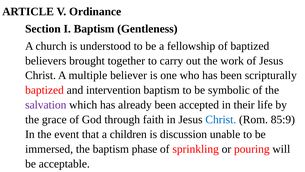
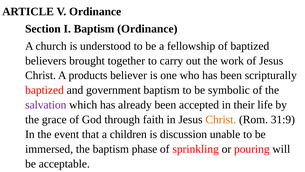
Baptism Gentleness: Gentleness -> Ordinance (147, 29)
multiple: multiple -> products (88, 75)
intervention: intervention -> government (113, 90)
Christ colour: blue -> orange (221, 119)
85:9: 85:9 -> 31:9 (283, 119)
